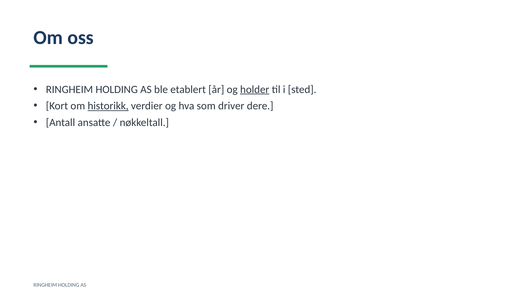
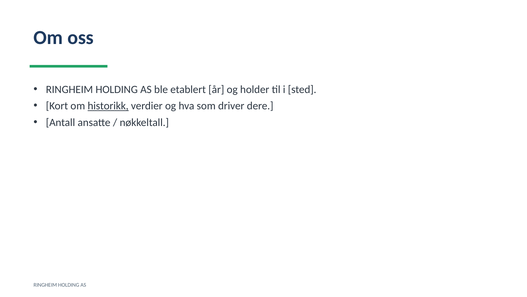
holder underline: present -> none (255, 89)
